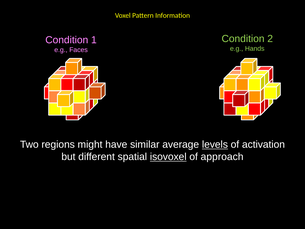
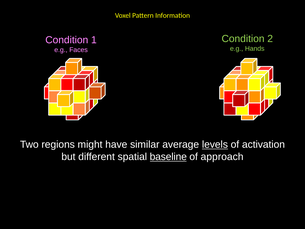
isovoxel: isovoxel -> baseline (168, 157)
